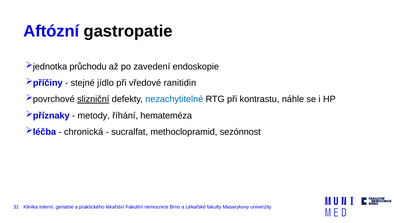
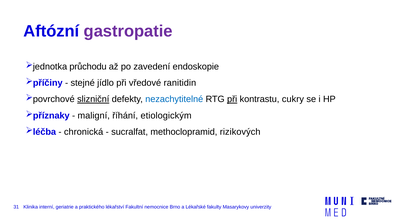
gastropatie colour: black -> purple (128, 31)
při underline: none -> present (232, 99)
náhle: náhle -> cukry (293, 99)
metody: metody -> maligní (94, 115)
hemateméza: hemateméza -> etiologickým (166, 115)
sezónnost: sezónnost -> rizikových (240, 132)
